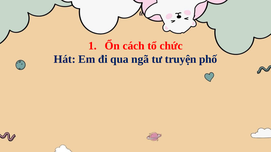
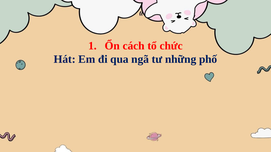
truyện: truyện -> những (181, 59)
